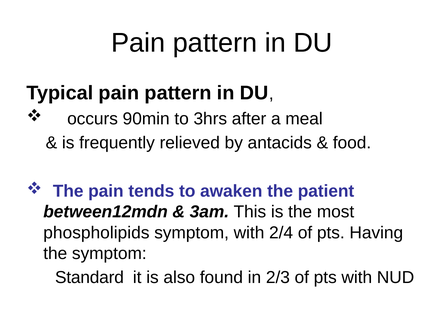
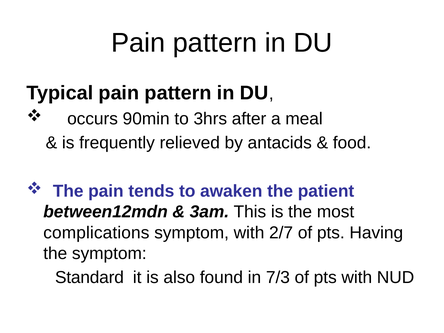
phospholipids: phospholipids -> complications (96, 233)
2/4: 2/4 -> 2/7 (281, 233)
2/3: 2/3 -> 7/3 (278, 278)
